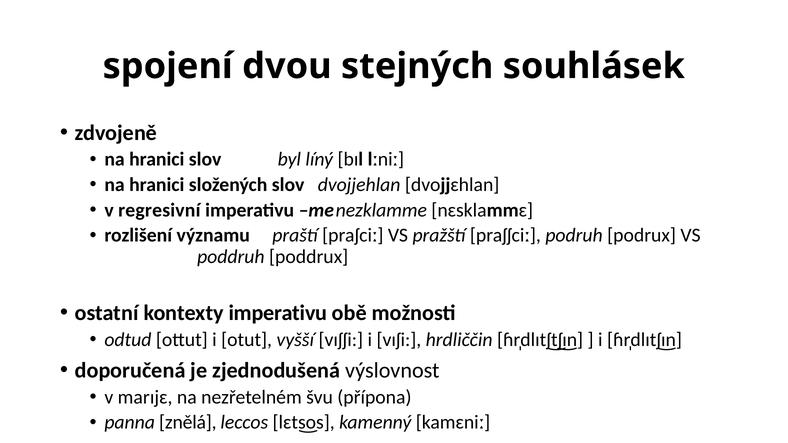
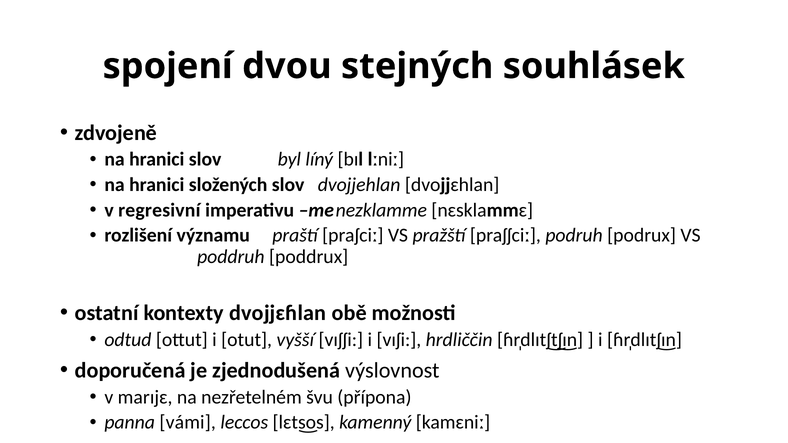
kontexty imperativu: imperativu -> dvojjɛɦlan (278, 313)
znělá: znělá -> vámi (188, 423)
